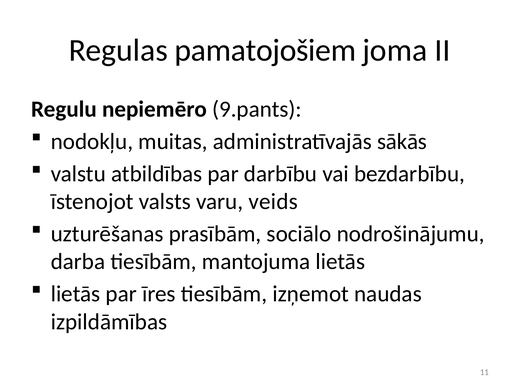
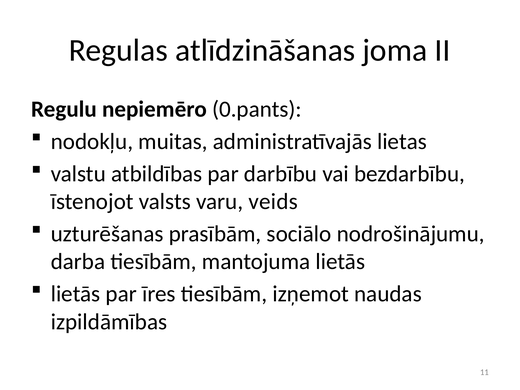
pamatojošiem: pamatojošiem -> atlīdzināšanas (265, 50)
9.pants: 9.pants -> 0.pants (257, 109)
sākās: sākās -> lietas (402, 141)
